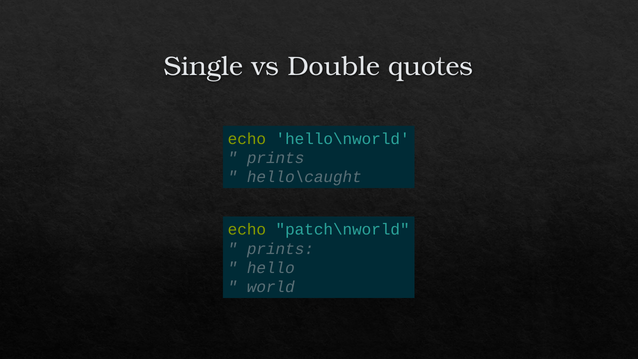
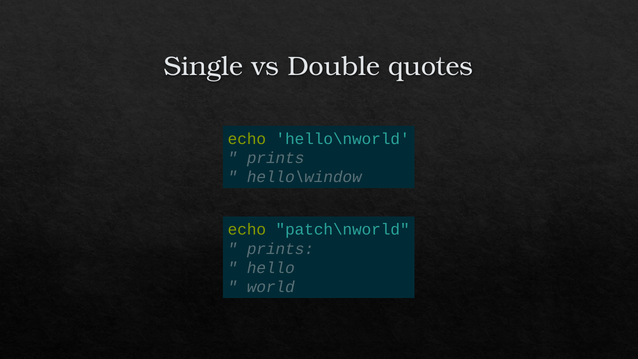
hello\caught: hello\caught -> hello\window (304, 177)
